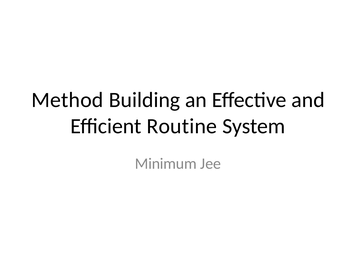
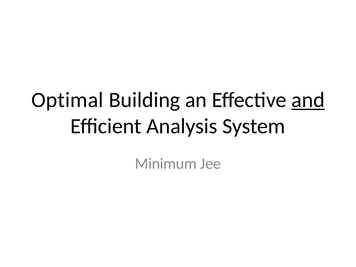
Method: Method -> Optimal (67, 100)
and underline: none -> present (308, 100)
Routine: Routine -> Analysis (182, 126)
